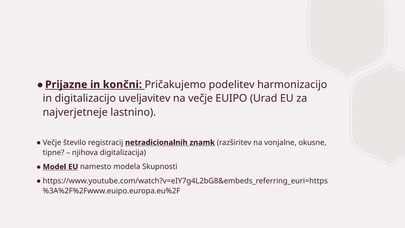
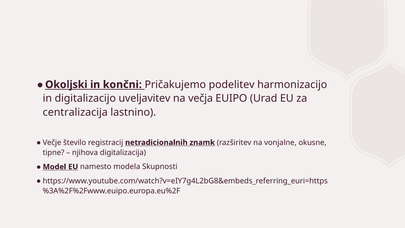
Prijazne: Prijazne -> Okoljski (66, 85)
na večje: večje -> večja (201, 98)
najverjetneje: najverjetneje -> centralizacija (75, 112)
